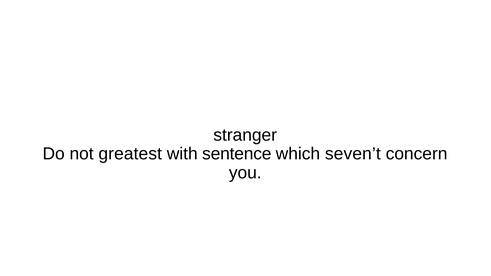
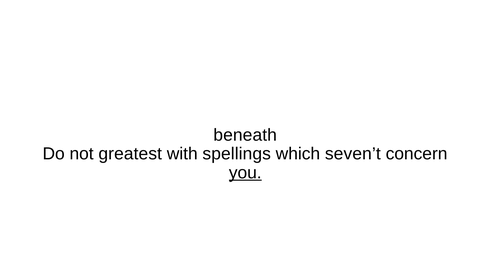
stranger: stranger -> beneath (245, 135)
sentence: sentence -> spellings (237, 154)
you underline: none -> present (245, 173)
